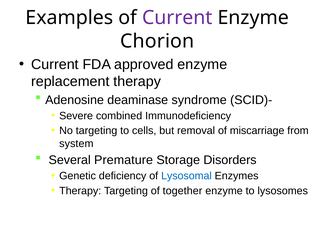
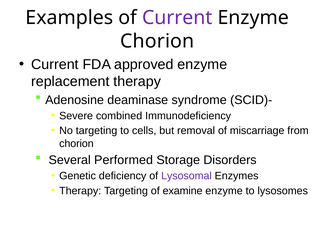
system: system -> chorion (76, 144)
Premature: Premature -> Performed (124, 160)
Lysosomal colour: blue -> purple (186, 176)
together: together -> examine (183, 191)
